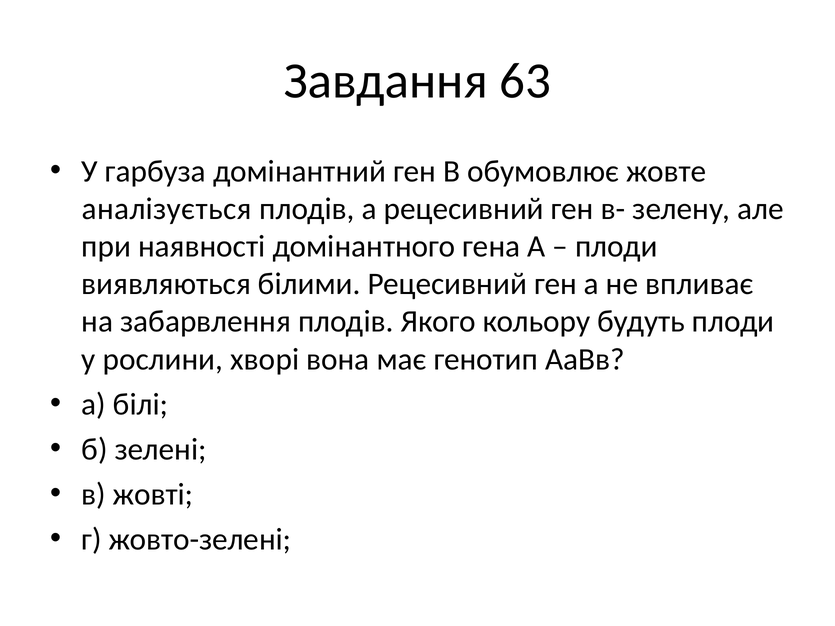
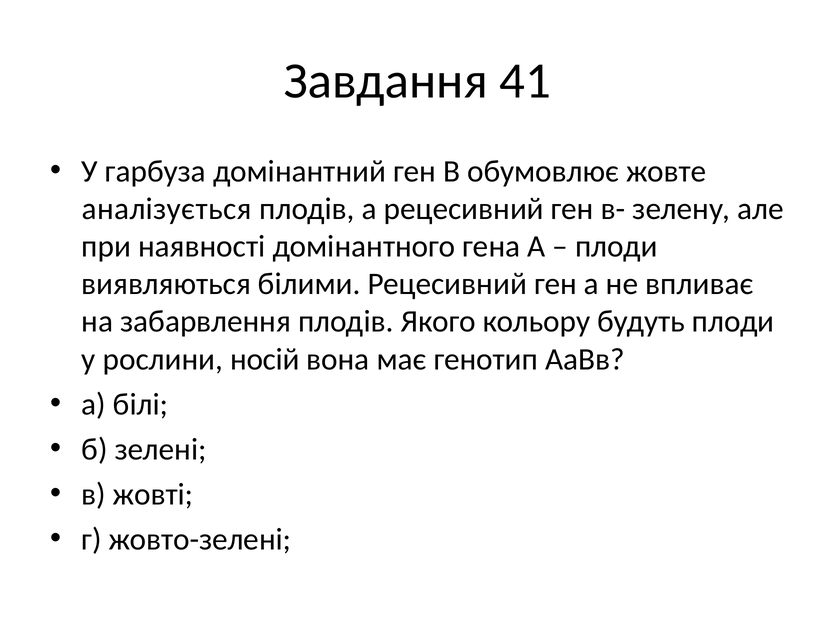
63: 63 -> 41 (525, 81)
хворі: хворі -> носій (265, 359)
